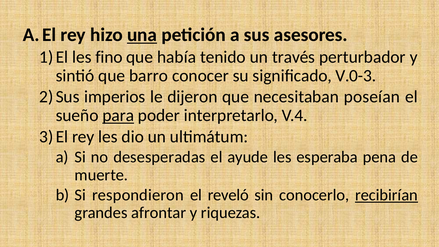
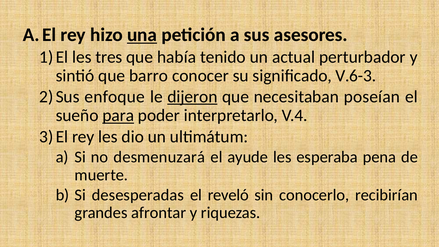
fino: fino -> tres (109, 57)
través: través -> actual (294, 57)
V.0-3: V.0-3 -> V.6-3 (356, 76)
imperios: imperios -> enfoque (115, 97)
dijeron underline: none -> present (192, 97)
desesperadas: desesperadas -> desmenuzará (159, 157)
respondieron: respondieron -> desesperadas (138, 195)
recibirían underline: present -> none (386, 195)
